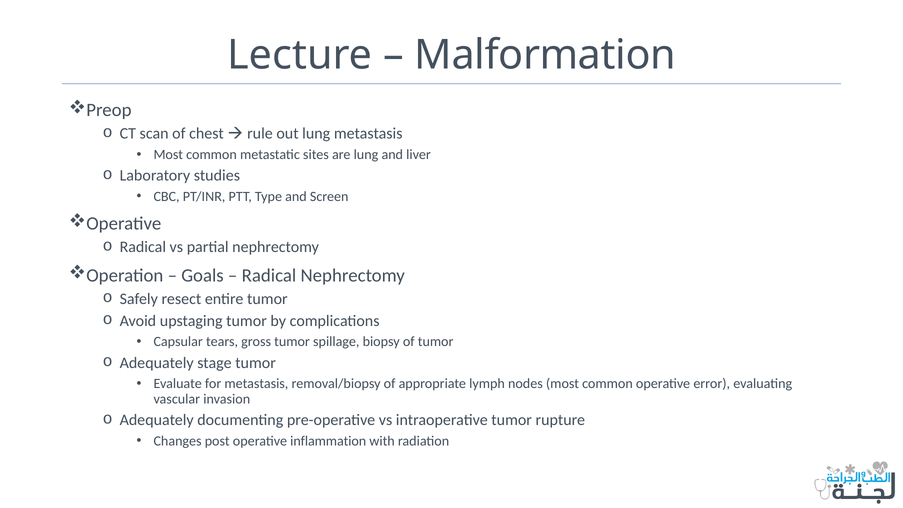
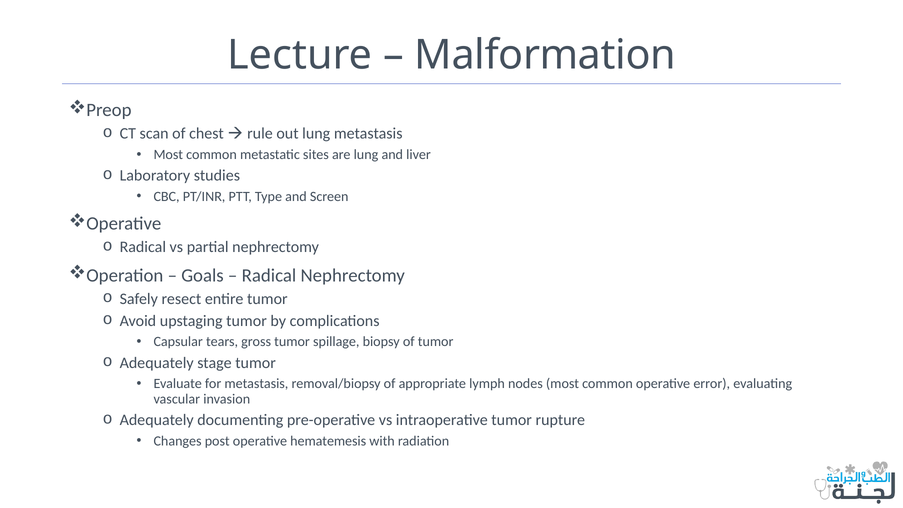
inflammation: inflammation -> hematemesis (328, 441)
